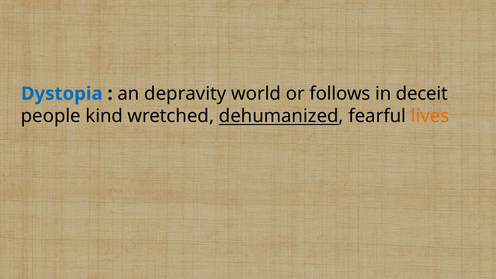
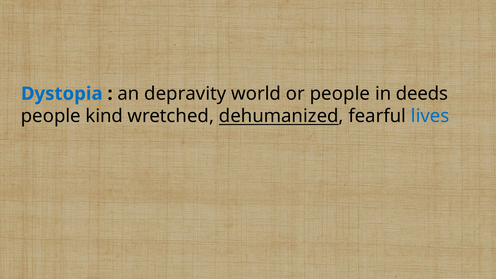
or follows: follows -> people (340, 94)
deceit: deceit -> deeds (422, 94)
lives colour: orange -> blue (430, 116)
